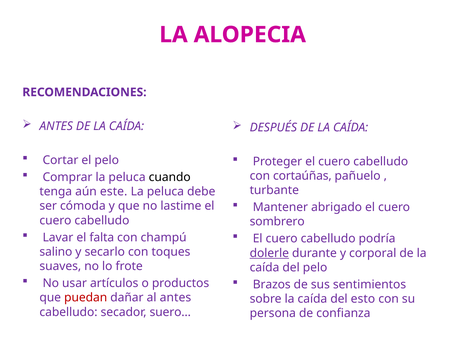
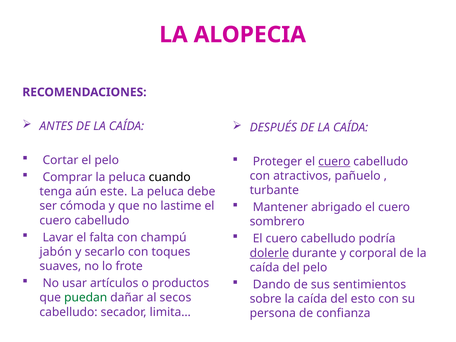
cuero underline: none -> present (334, 161)
cortaúñas: cortaúñas -> atractivos (302, 176)
salino: salino -> jabón (56, 252)
Brazos: Brazos -> Dando (272, 284)
puedan colour: red -> green (86, 298)
al antes: antes -> secos (175, 298)
suero…: suero… -> limita… (170, 312)
